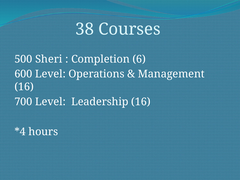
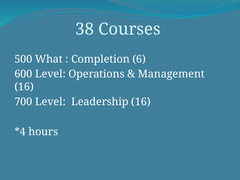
Sheri: Sheri -> What (49, 59)
